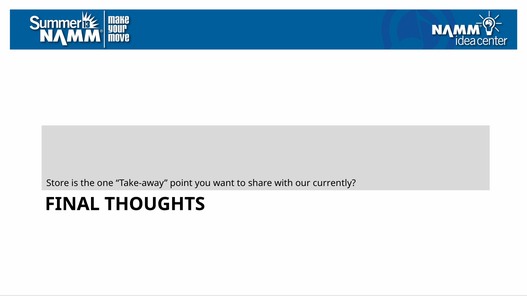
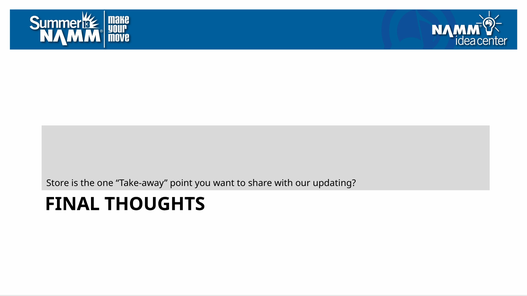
currently: currently -> updating (334, 183)
